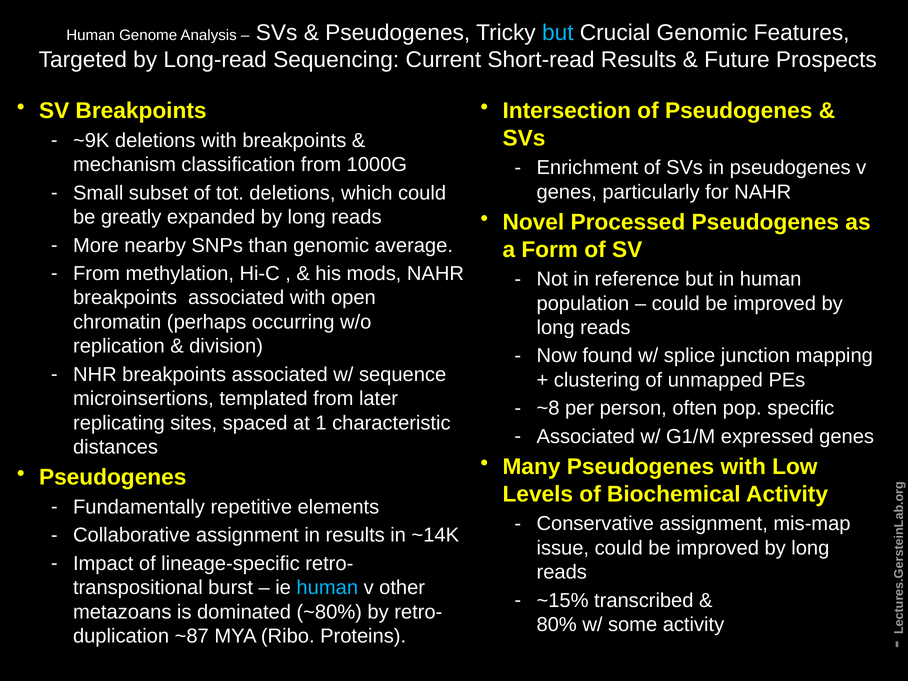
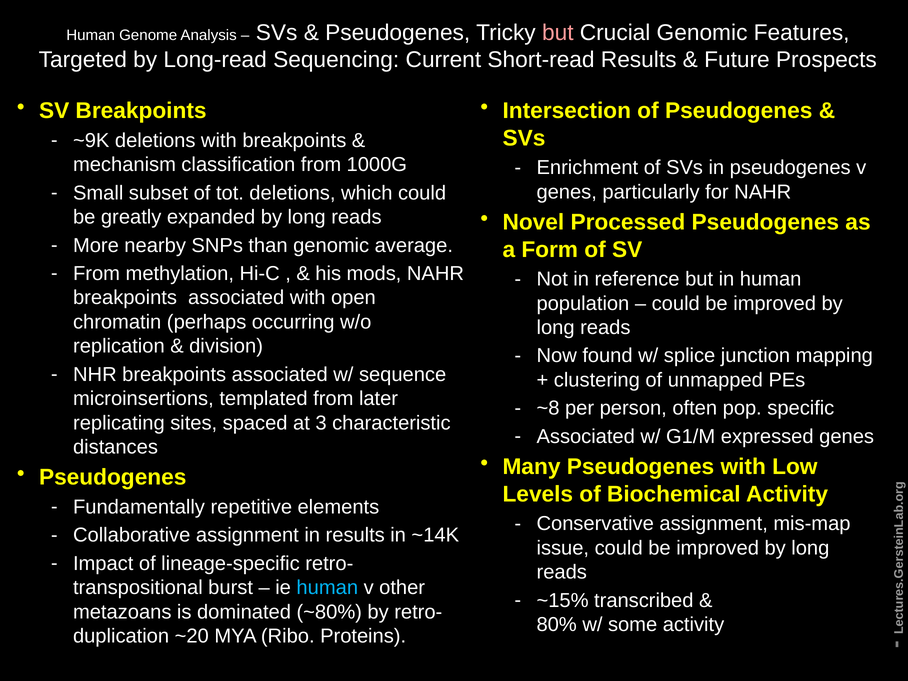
but colour: light blue -> pink (558, 33)
1: 1 -> 3 (321, 423)
~87: ~87 -> ~20 (192, 636)
